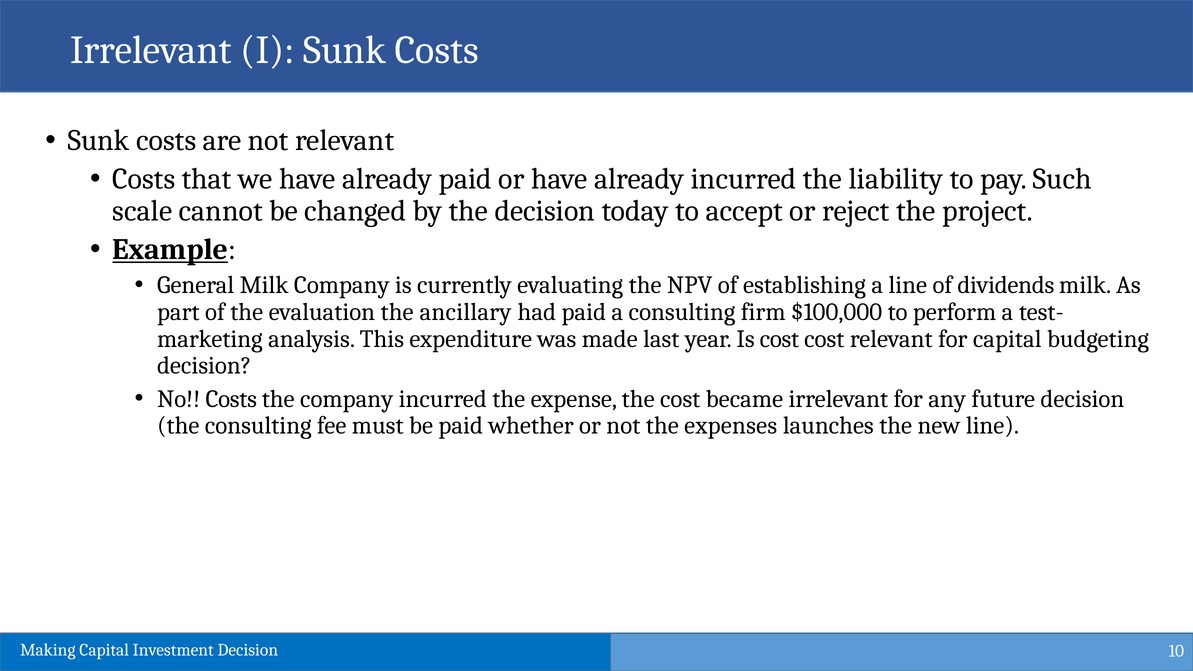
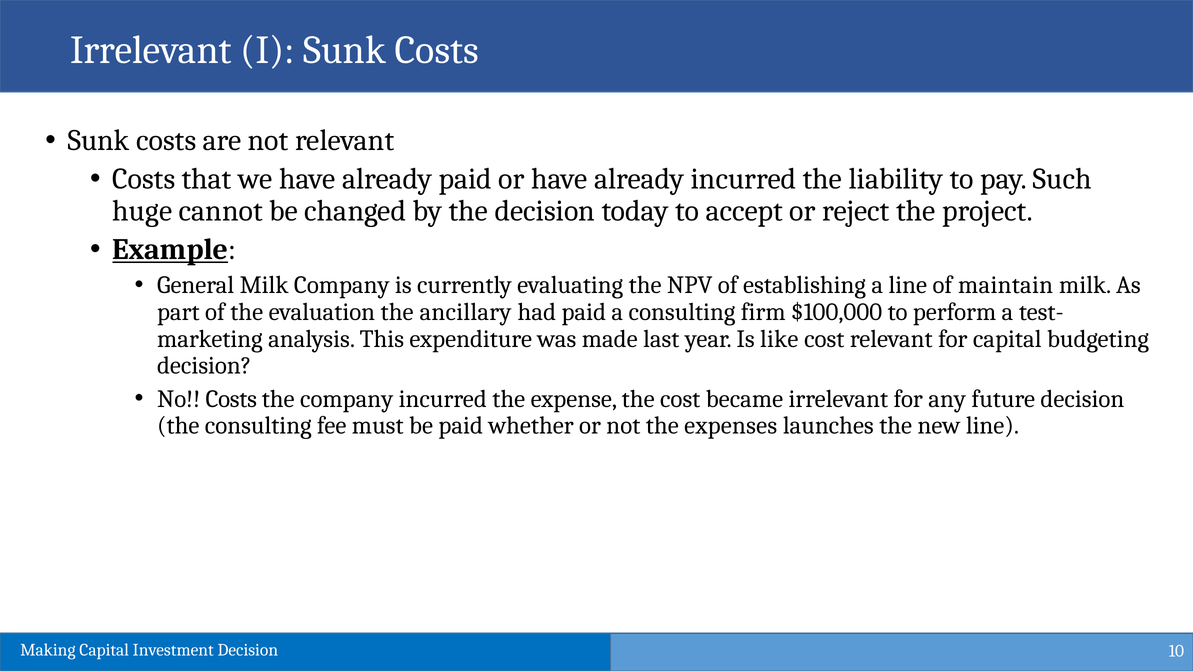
scale: scale -> huge (142, 211)
dividends: dividends -> maintain (1006, 285)
Is cost: cost -> like (779, 339)
